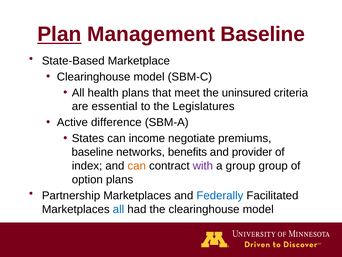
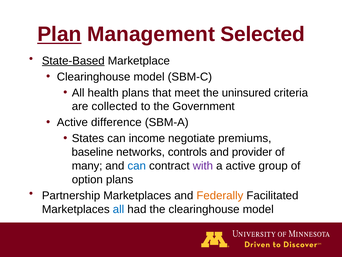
Management Baseline: Baseline -> Selected (263, 34)
State-Based underline: none -> present (73, 61)
essential: essential -> collected (115, 106)
Legislatures: Legislatures -> Government (204, 106)
benefits: benefits -> controls (187, 152)
index: index -> many (87, 166)
can colour: orange -> blue (137, 166)
a group: group -> active (241, 166)
Federally colour: blue -> orange (220, 195)
